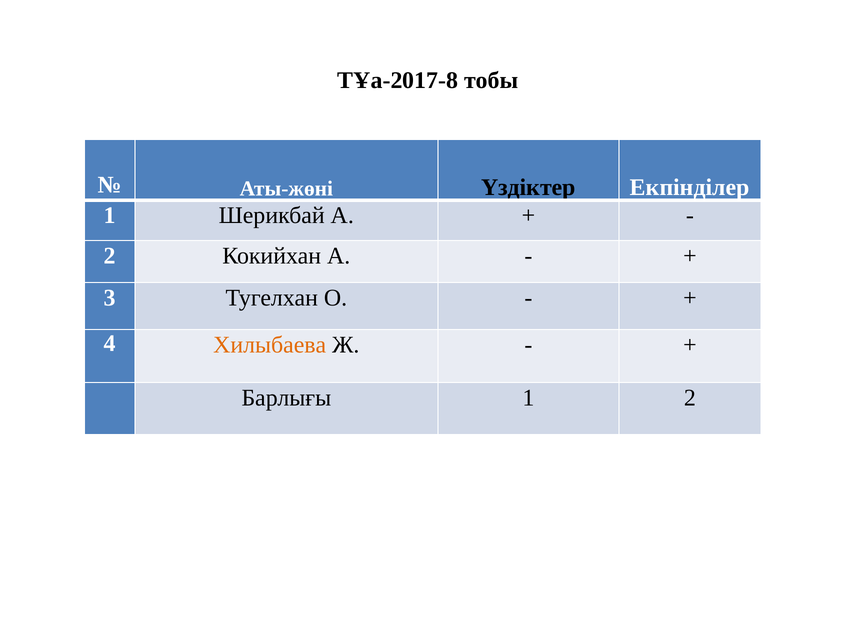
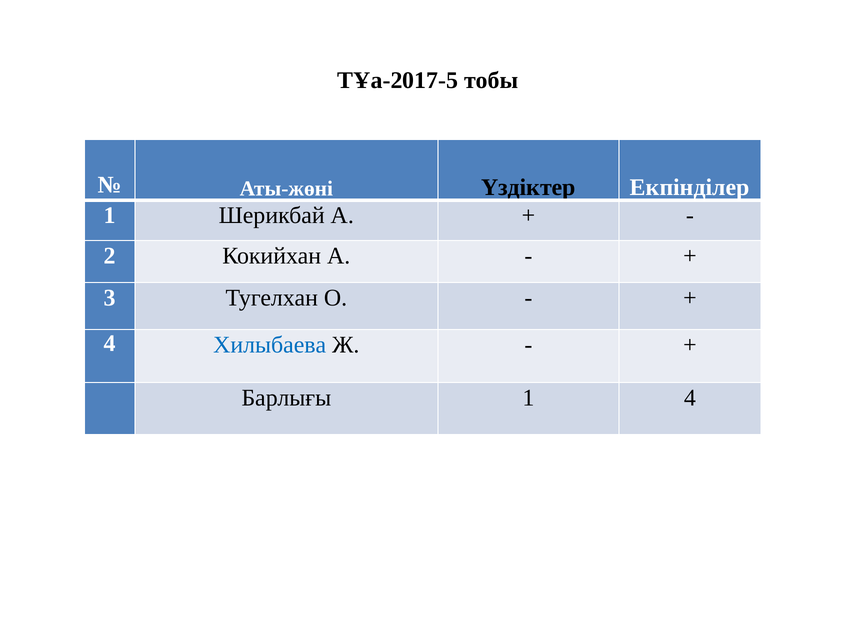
ТҰа-2017-8: ТҰа-2017-8 -> ТҰа-2017-5 (398, 80)
Хилыбаева colour: orange -> blue (270, 345)
1 2: 2 -> 4 (690, 398)
